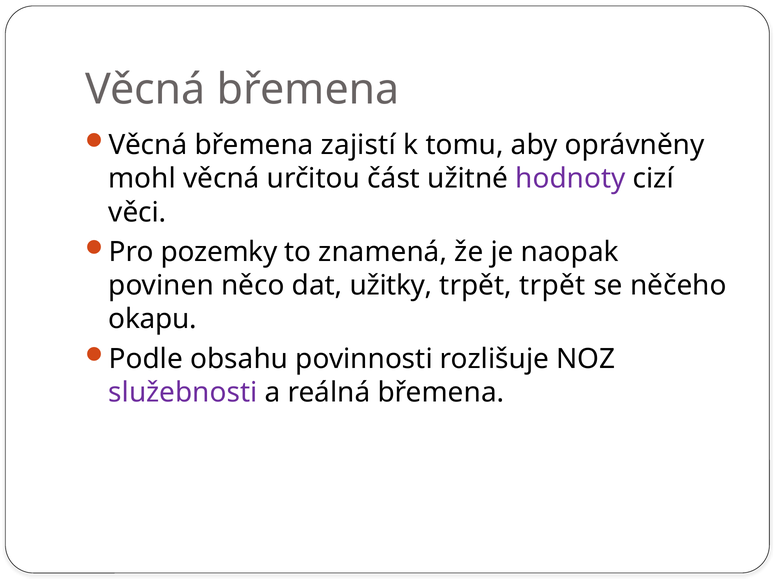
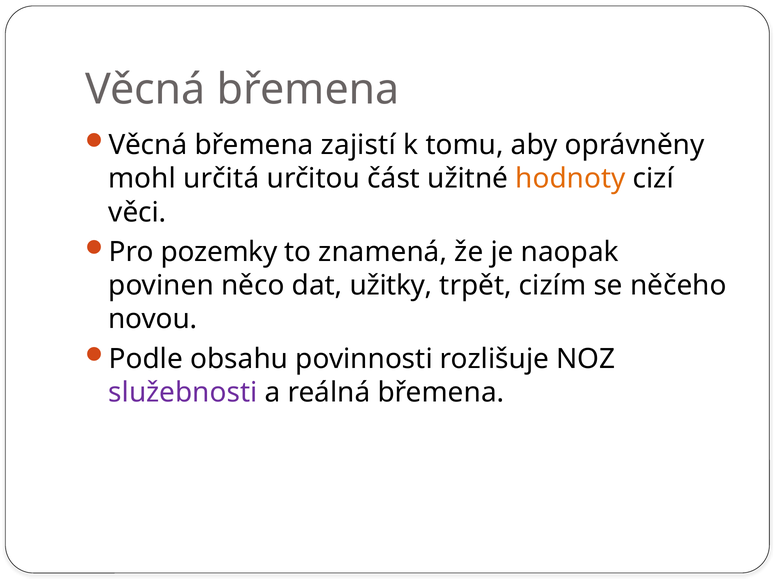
mohl věcná: věcná -> určitá (221, 179)
hodnoty colour: purple -> orange (570, 179)
trpět trpět: trpět -> cizím (553, 286)
okapu: okapu -> novou (153, 319)
